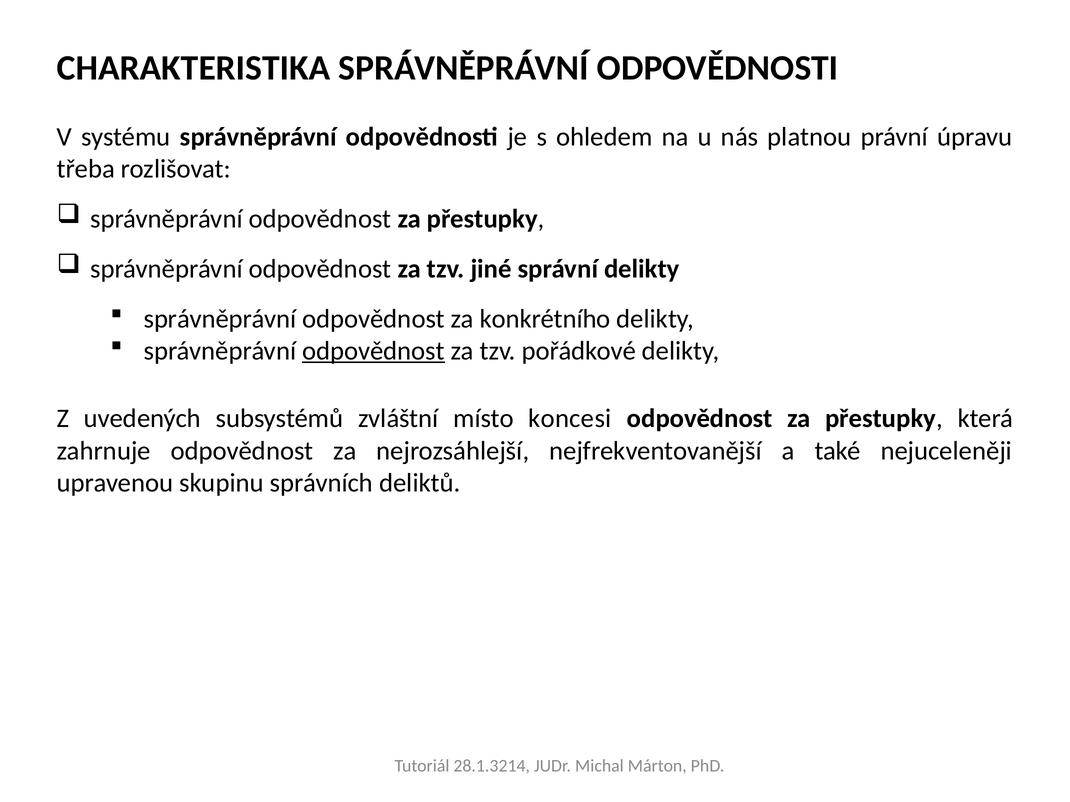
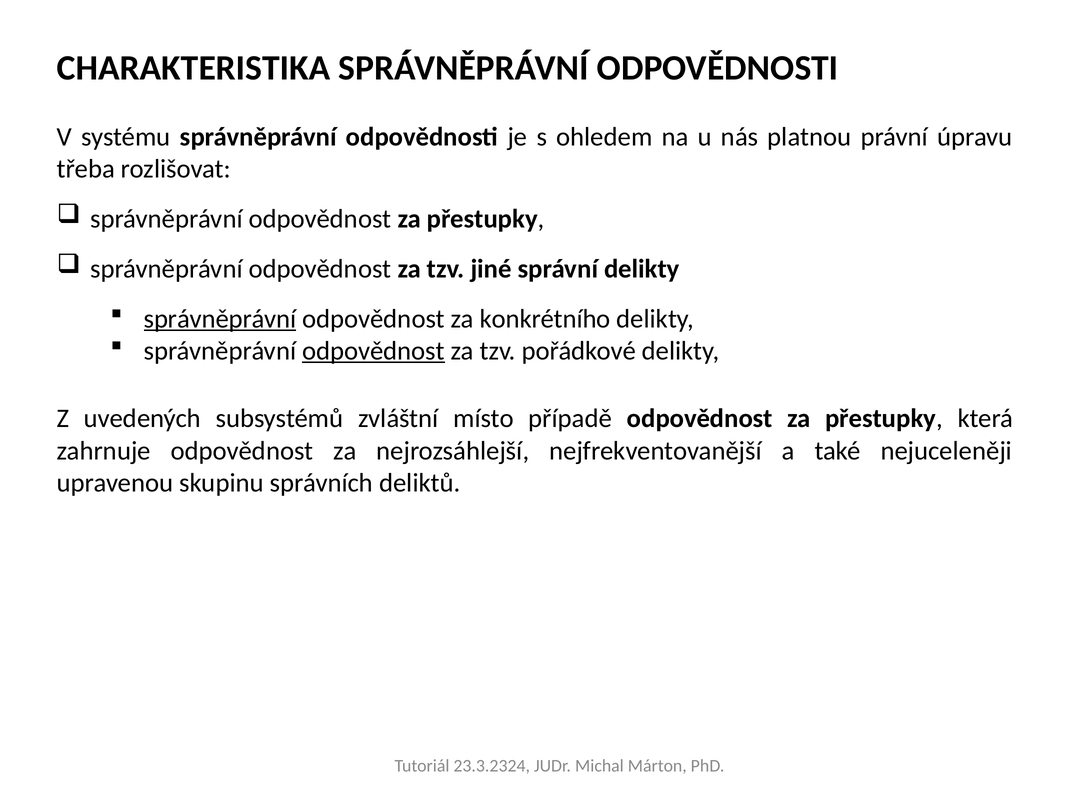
správněprávní underline: none -> present (220, 319)
koncesi: koncesi -> případě (570, 419)
28.1.3214: 28.1.3214 -> 23.3.2324 (492, 766)
